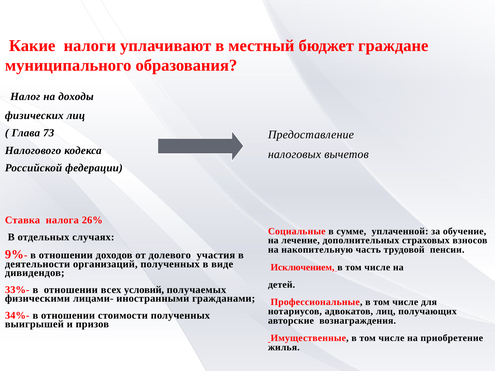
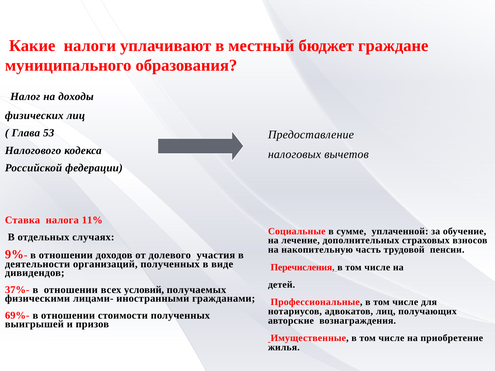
73: 73 -> 53 (49, 133)
26%: 26% -> 11% (92, 220)
Исключением: Исключением -> Перечисления (303, 267)
33%-: 33%- -> 37%- (17, 290)
34%-: 34%- -> 69%- (17, 316)
